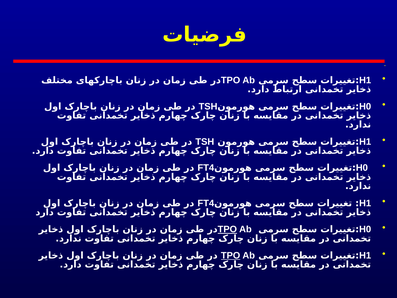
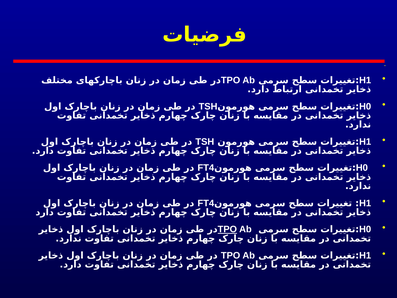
TPO underline: present -> none (231, 255)
